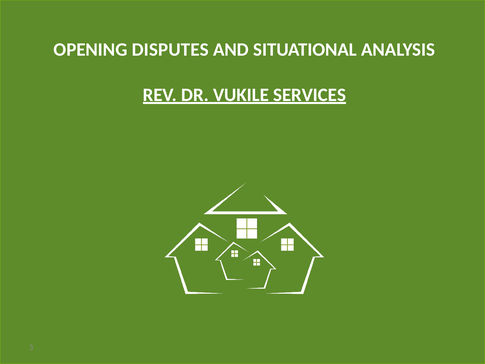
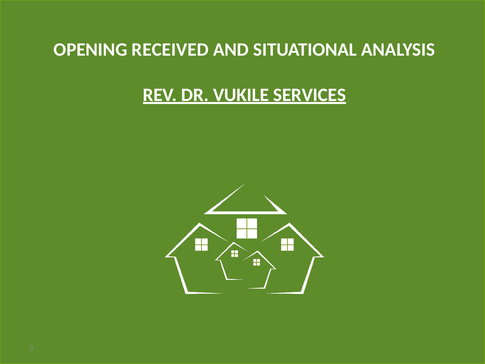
DISPUTES: DISPUTES -> RECEIVED (170, 49)
